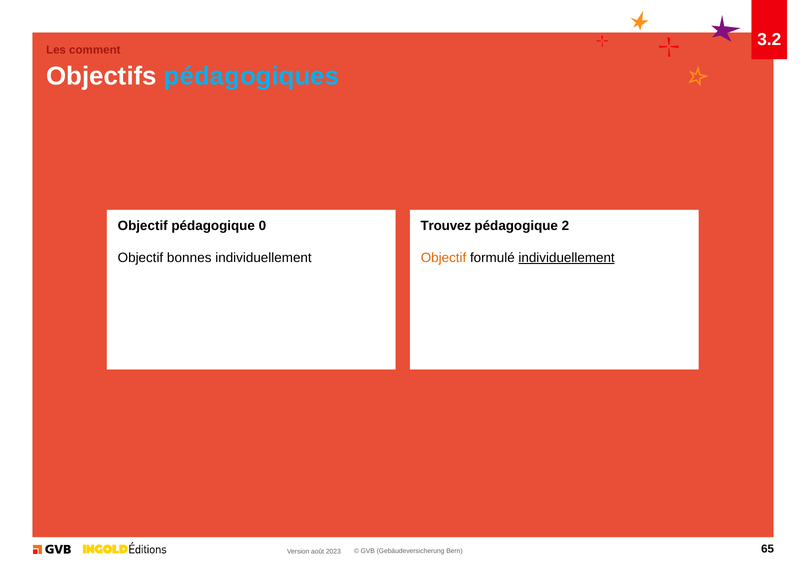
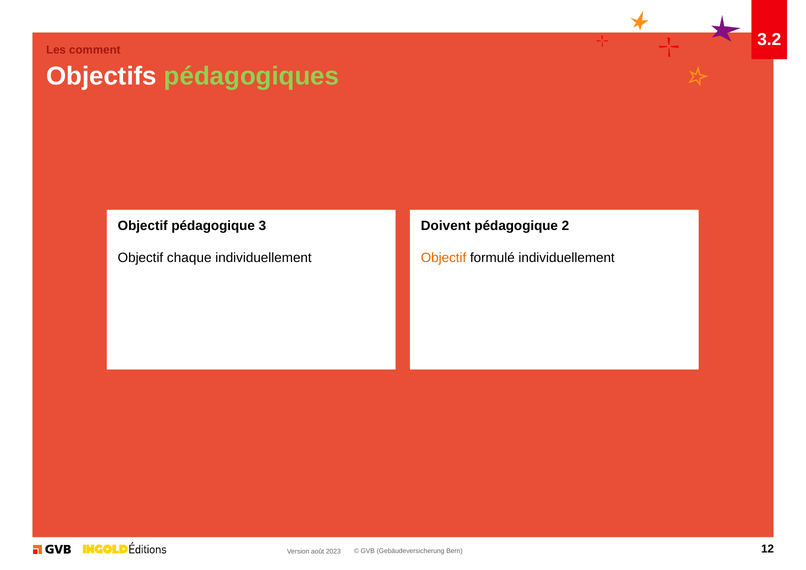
pédagogiques colour: light blue -> light green (252, 76)
0: 0 -> 3 (262, 226)
Trouvez: Trouvez -> Doivent (446, 226)
bonnes: bonnes -> chaque (189, 258)
individuellement underline: present -> none (567, 258)
65: 65 -> 12 (768, 549)
